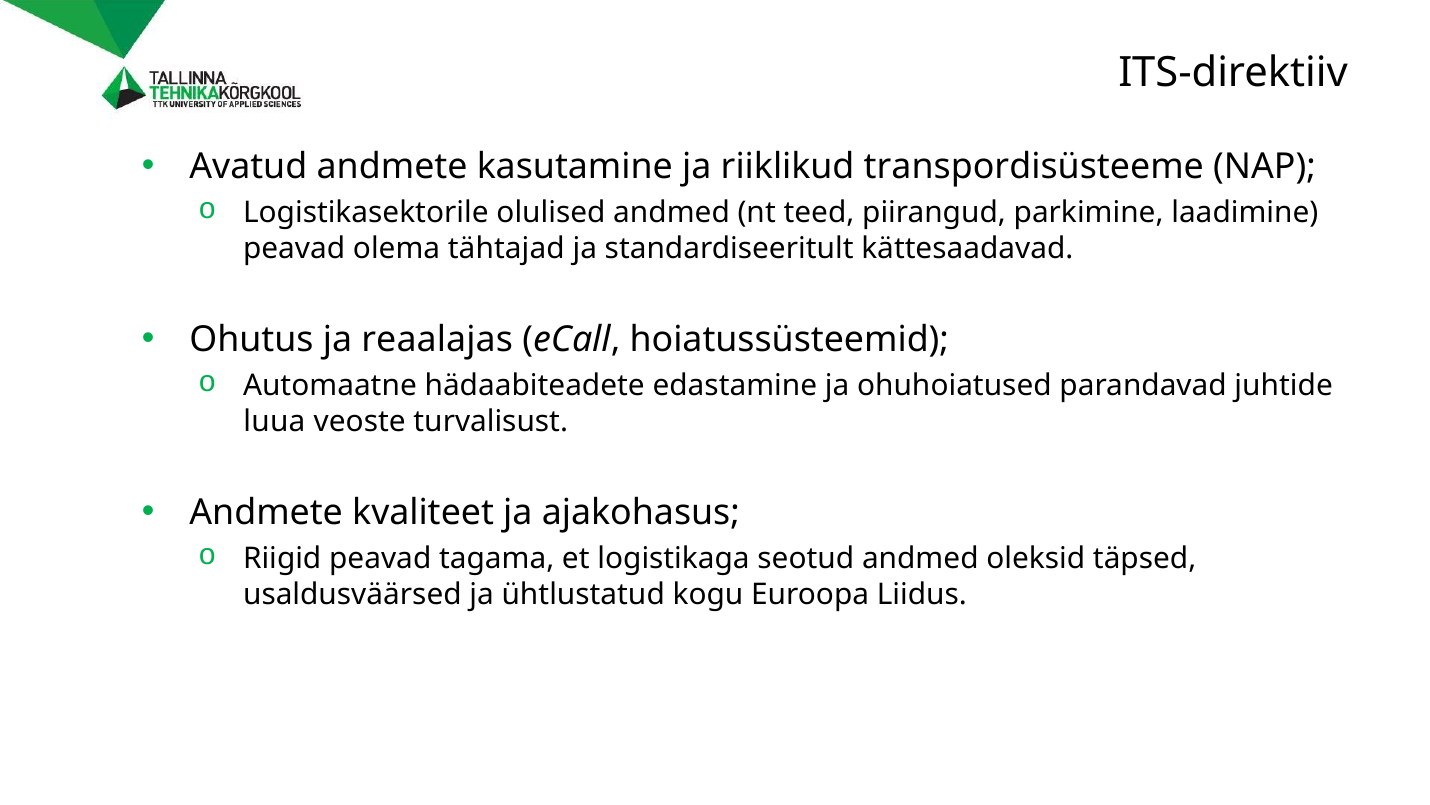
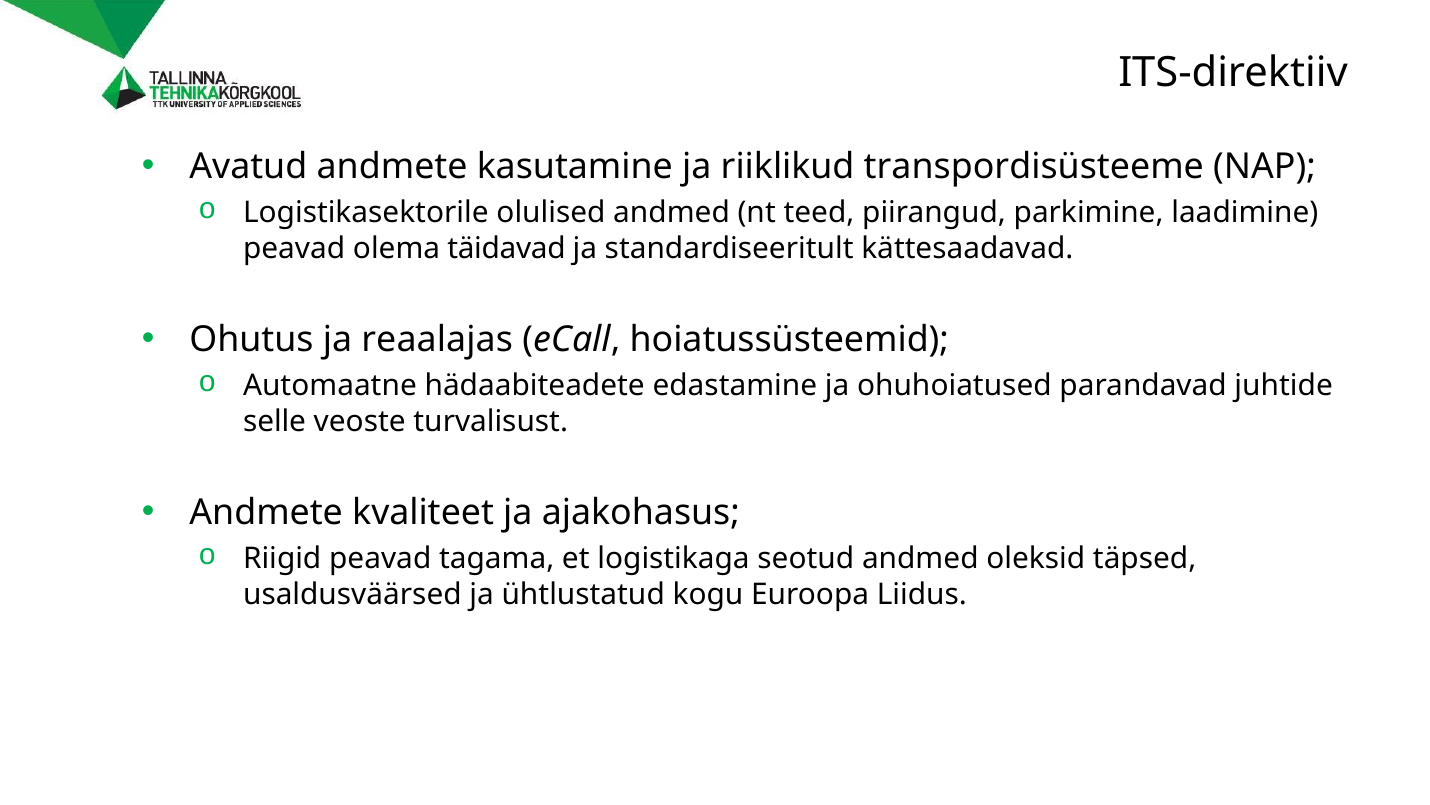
tähtajad: tähtajad -> täidavad (506, 248)
luua: luua -> selle (275, 421)
